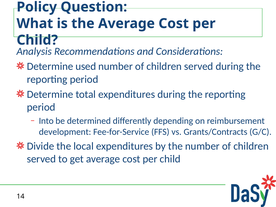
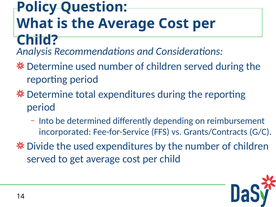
development: development -> incorporated (65, 132)
the local: local -> used (84, 146)
